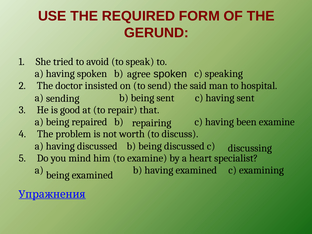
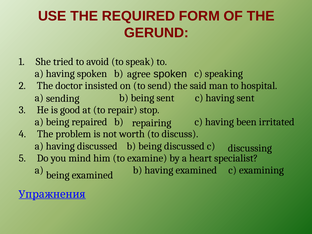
that: that -> stop (150, 110)
been examine: examine -> irritated (277, 122)
